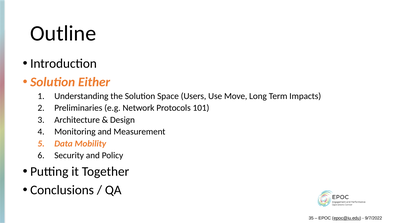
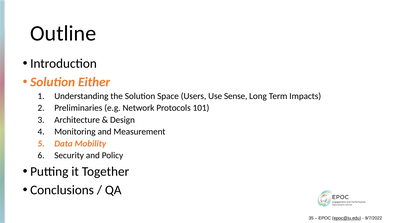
Move: Move -> Sense (236, 96)
